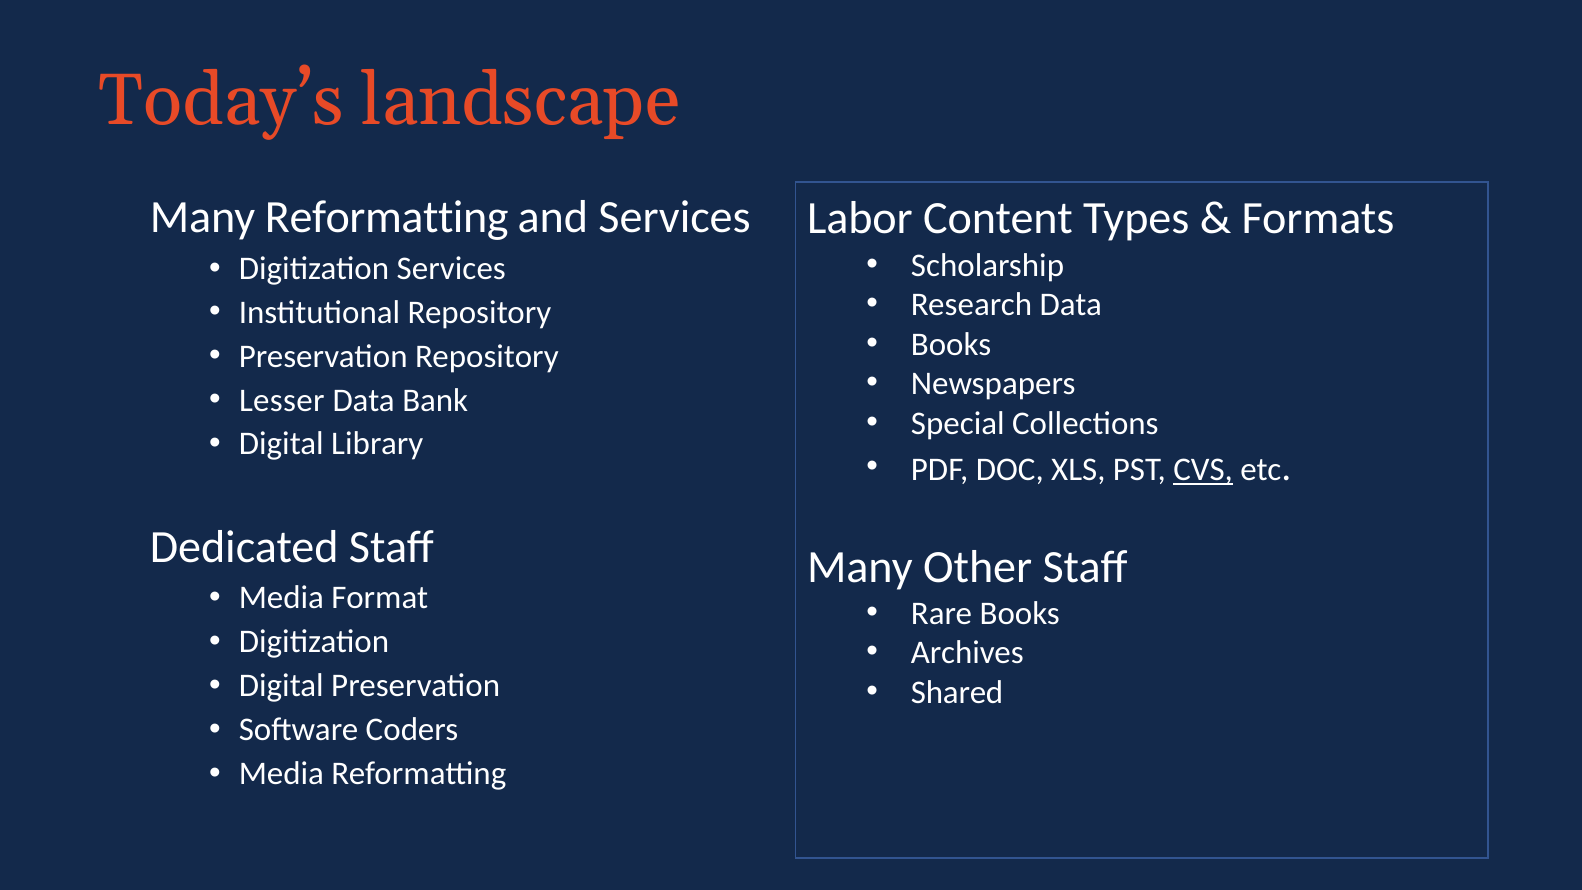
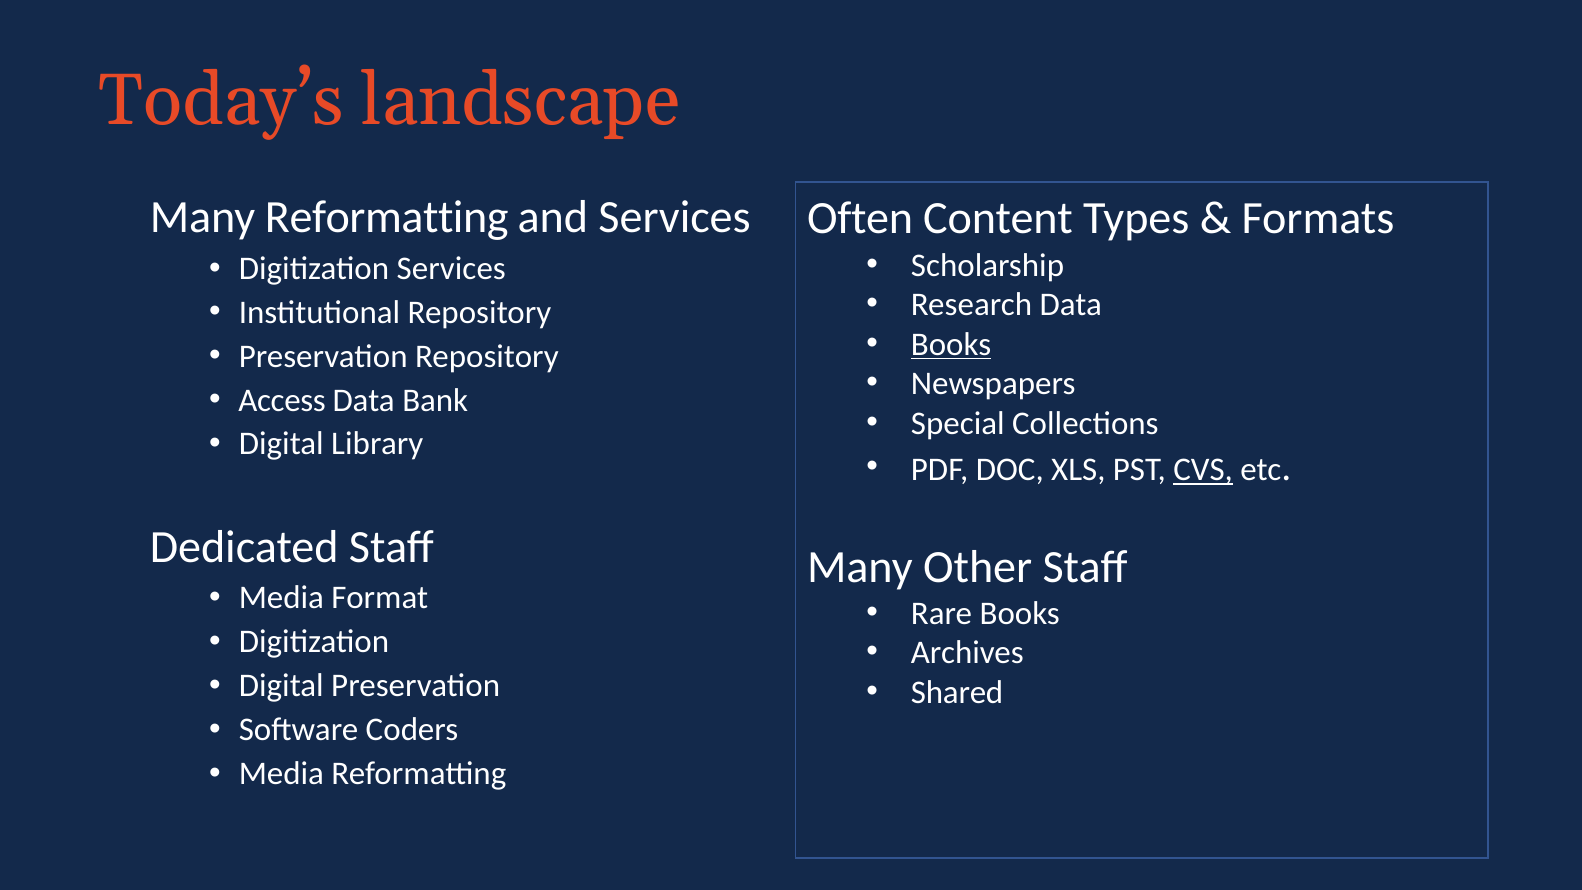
Labor: Labor -> Often (860, 219)
Books underline: none -> present (951, 344)
Lesser: Lesser -> Access (282, 400)
